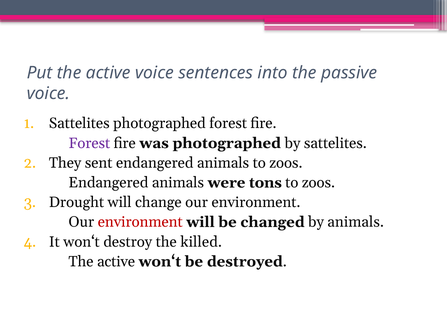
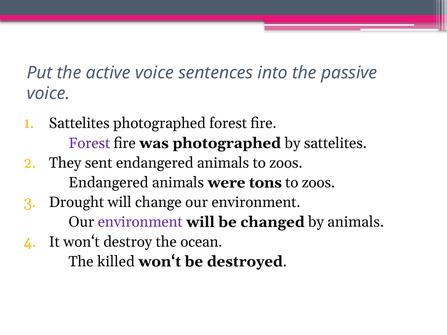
environment colour: red -> purple (140, 222)
killed: killed -> ocean (201, 242)
active: active -> killed (116, 262)
